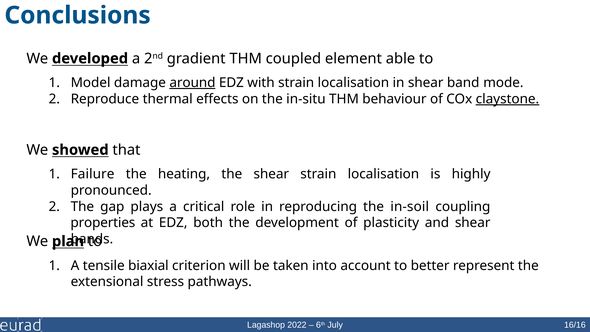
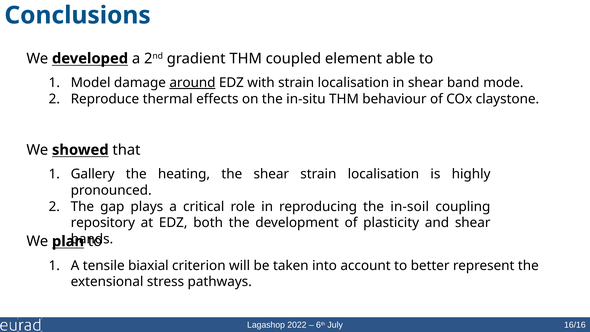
claystone underline: present -> none (507, 99)
Failure: Failure -> Gallery (93, 174)
properties: properties -> repository (103, 223)
